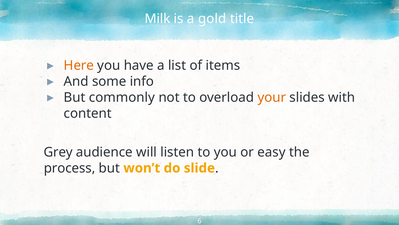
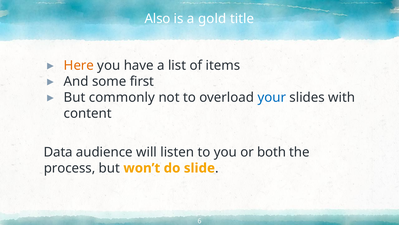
Milk: Milk -> Also (158, 19)
info: info -> first (142, 81)
your colour: orange -> blue (272, 97)
Grey: Grey -> Data (58, 152)
easy: easy -> both (272, 152)
